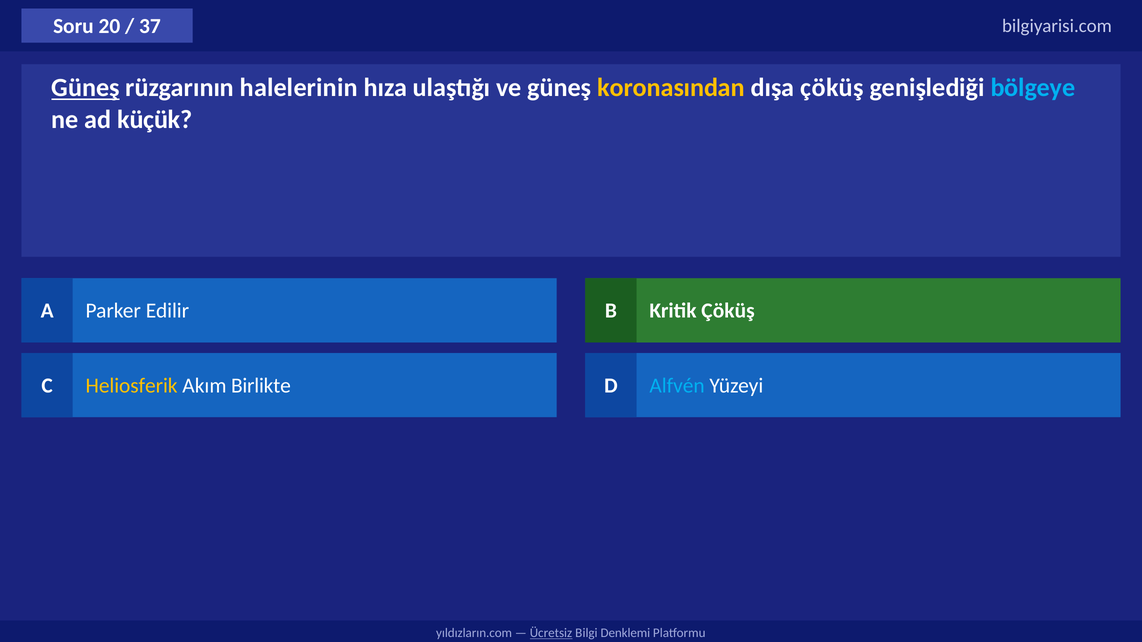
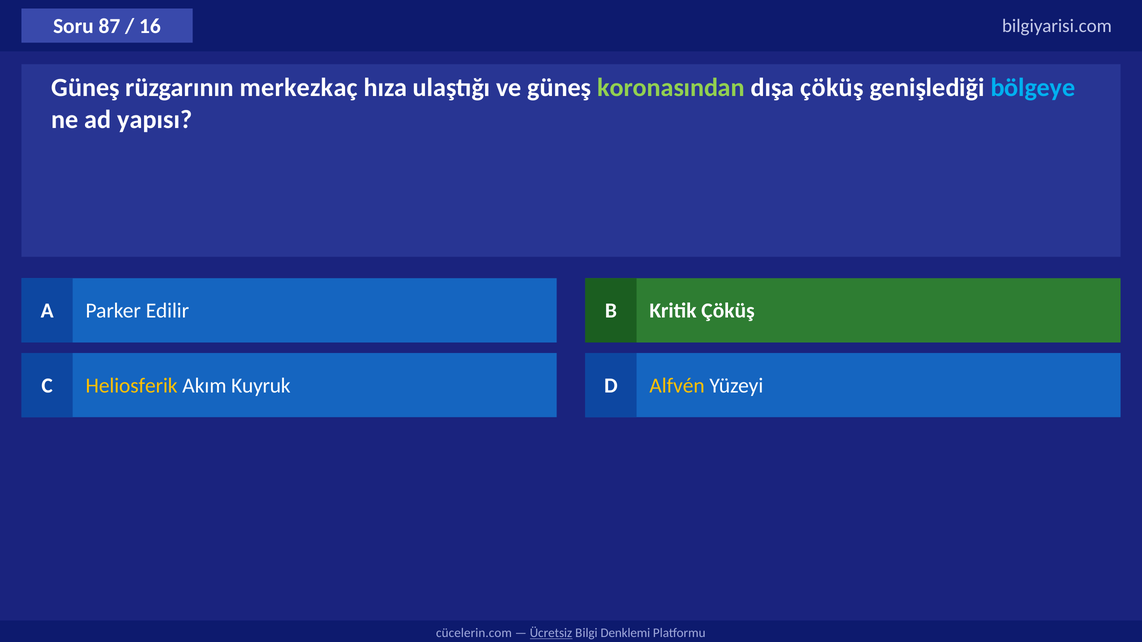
20: 20 -> 87 (109, 26)
37: 37 -> 16 (150, 26)
Güneş underline: present -> none (85, 88)
halelerinin: halelerinin -> merkezkaç (299, 88)
koronasından colour: yellow -> light green (671, 88)
küçük: küçük -> yapısı (155, 120)
Birlikte: Birlikte -> Kuyruk (261, 386)
Alfvén colour: light blue -> yellow (677, 386)
yıldızların.com: yıldızların.com -> cücelerin.com (474, 633)
